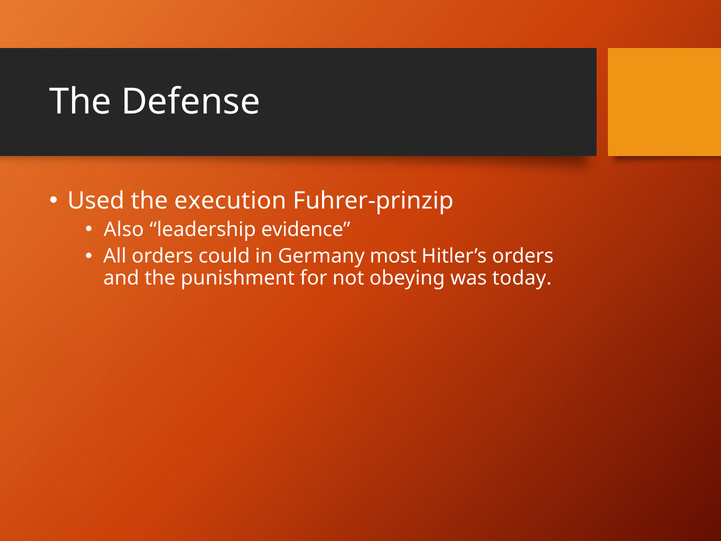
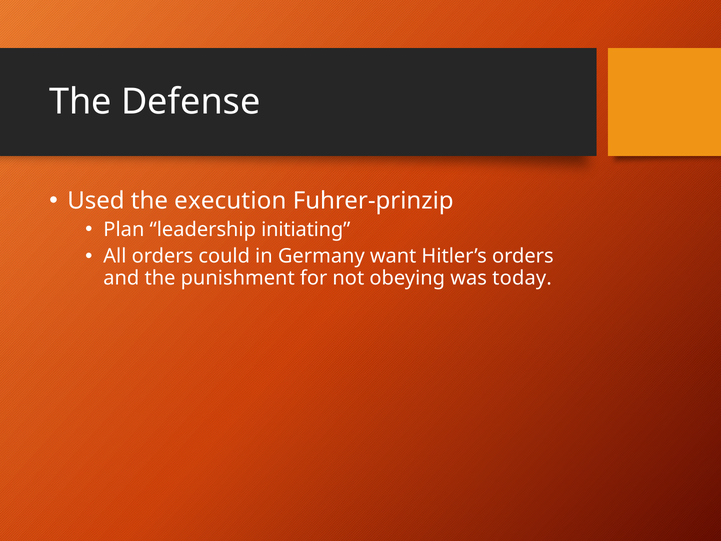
Also: Also -> Plan (124, 230)
evidence: evidence -> initiating (306, 230)
most: most -> want (393, 256)
